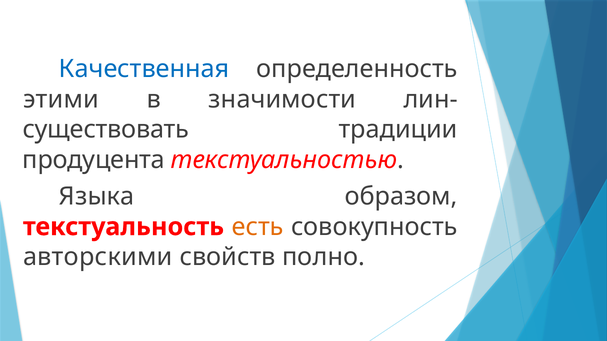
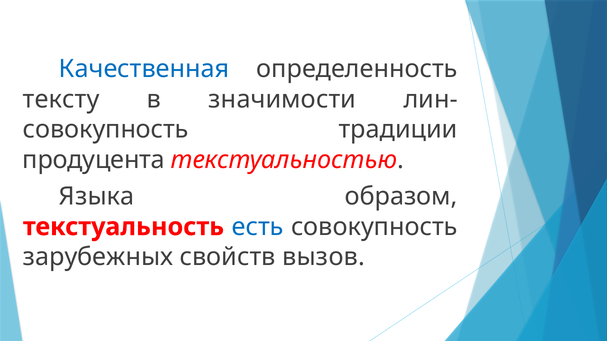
этими: этими -> тексту (61, 99)
существовать: существовать -> совокупность (106, 130)
есть colour: orange -> blue (258, 227)
авторскими: авторскими -> зарубежных (98, 257)
полно: полно -> вызов (324, 257)
